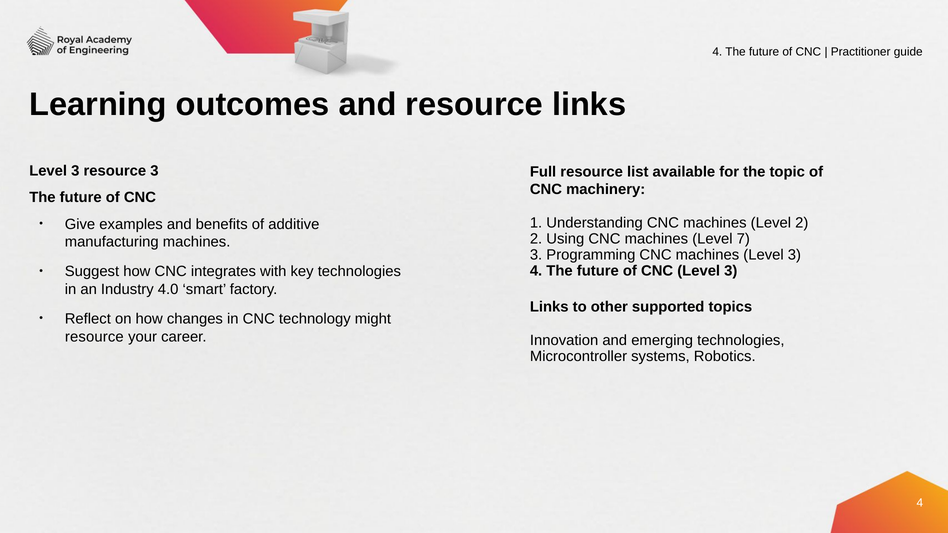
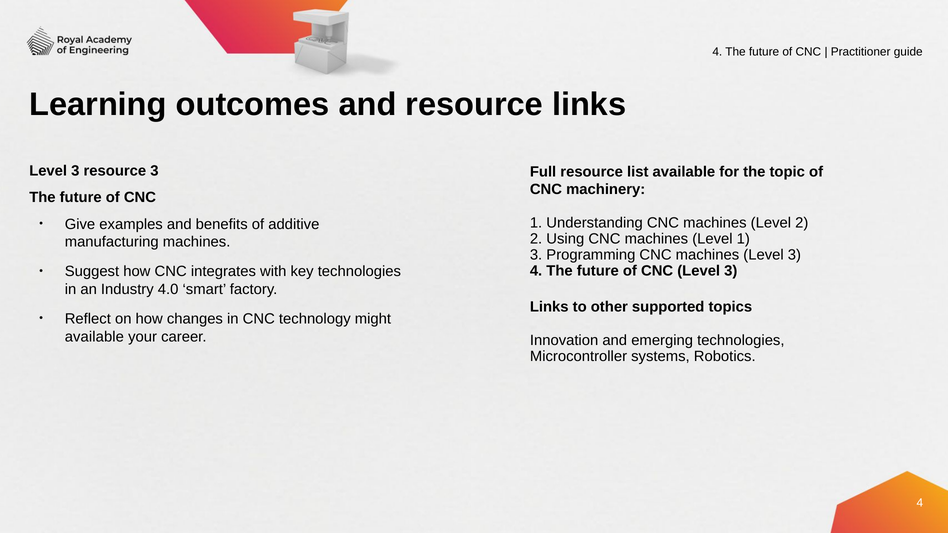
Level 7: 7 -> 1 (743, 239)
resource: resource -> available (94, 337)
